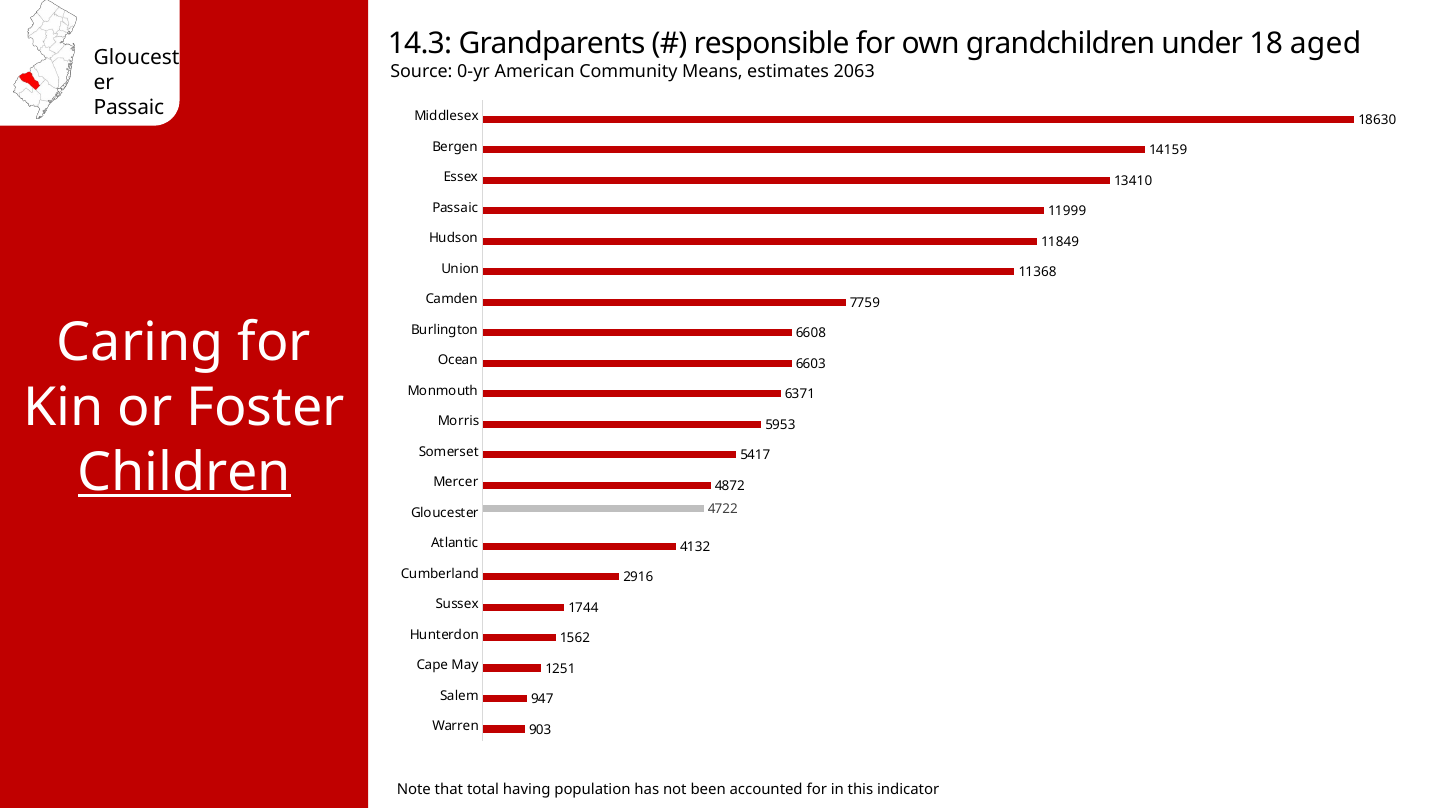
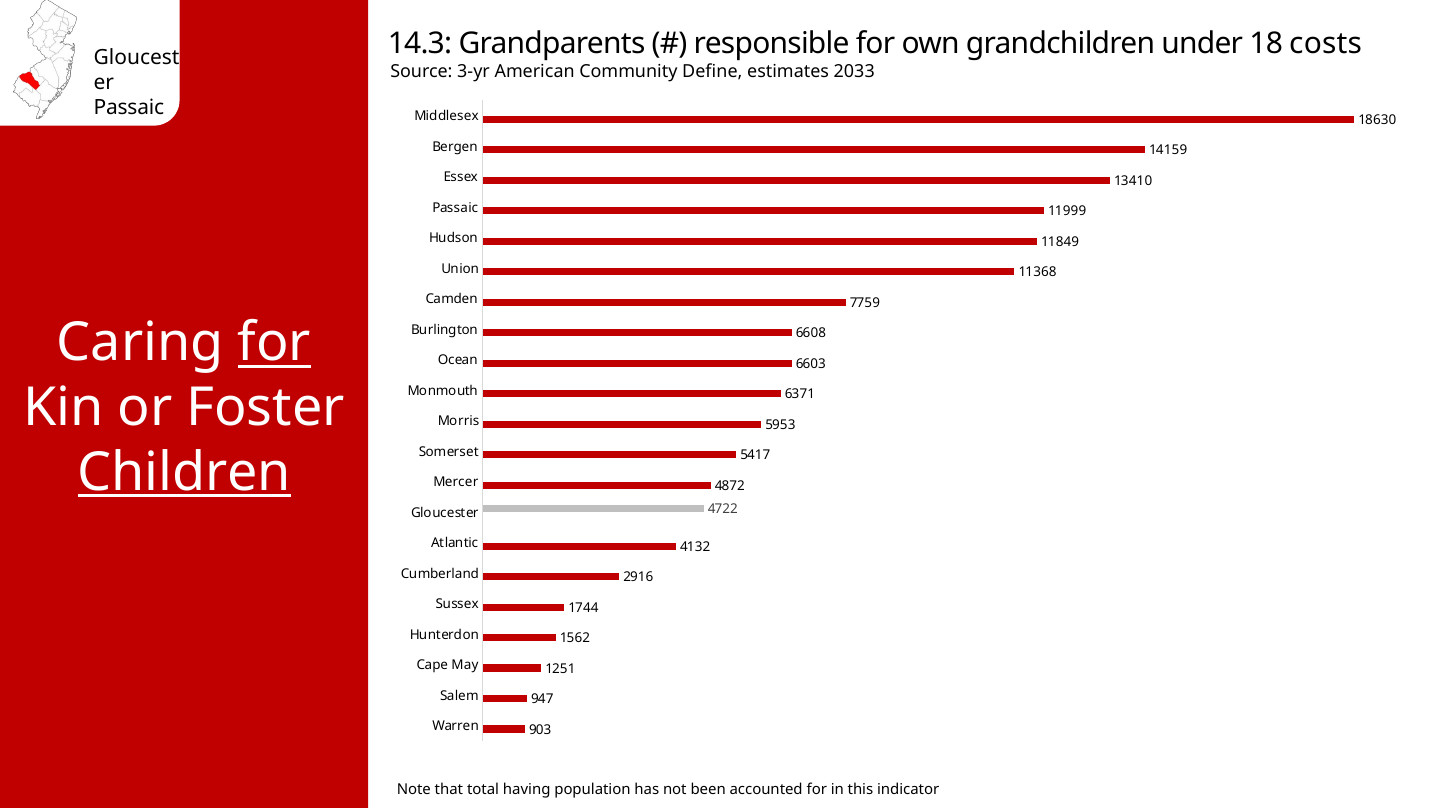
aged: aged -> costs (1326, 43)
0-yr: 0-yr -> 3-yr (474, 72)
Means: Means -> Define (712, 72)
2063: 2063 -> 2033 (854, 72)
for underline: none -> present (274, 343)
